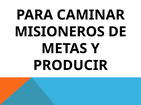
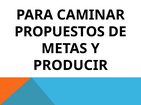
MISIONEROS: MISIONEROS -> PROPUESTOS (60, 32)
